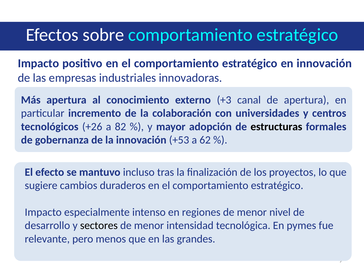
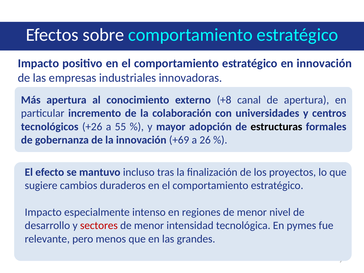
+3: +3 -> +8 (224, 100)
82: 82 -> 55 (120, 127)
+53: +53 -> +69 (179, 140)
62: 62 -> 26 (205, 140)
sectores colour: black -> red (99, 226)
